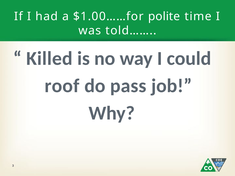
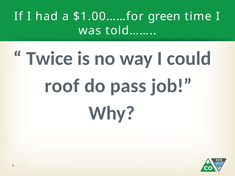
polite: polite -> green (164, 16)
Killed: Killed -> Twice (50, 58)
